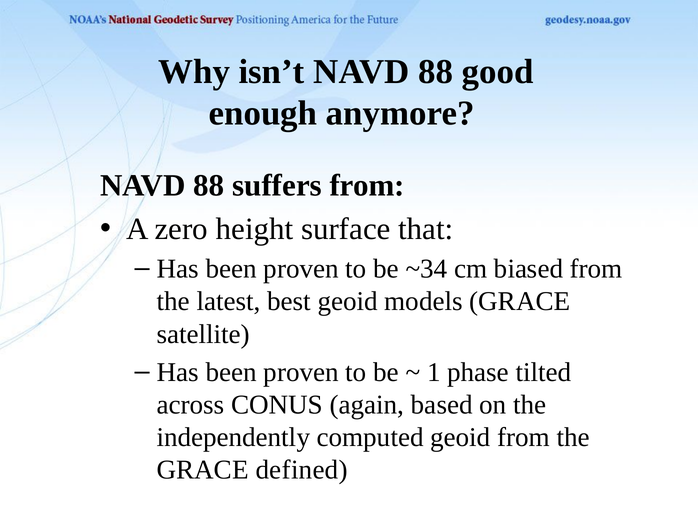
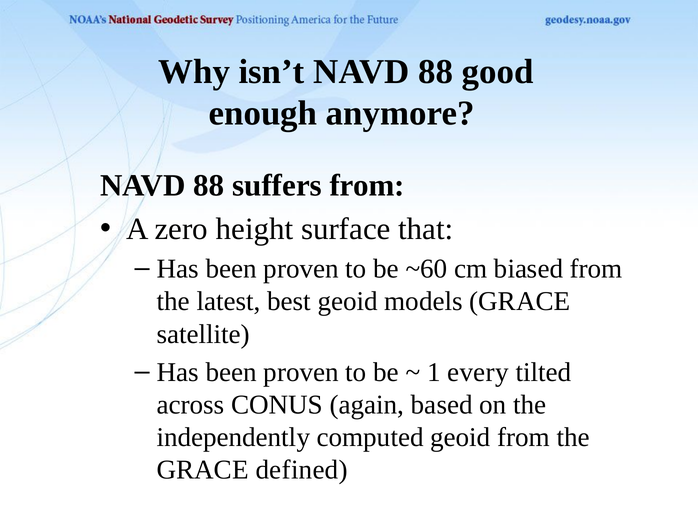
~34: ~34 -> ~60 (426, 269)
phase: phase -> every (478, 372)
